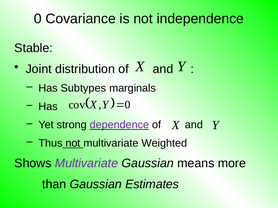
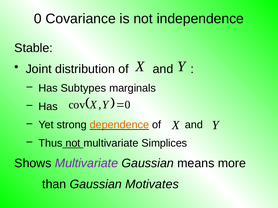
dependence colour: purple -> orange (119, 125)
Weighted: Weighted -> Simplices (164, 143)
Estimates: Estimates -> Motivates (152, 185)
